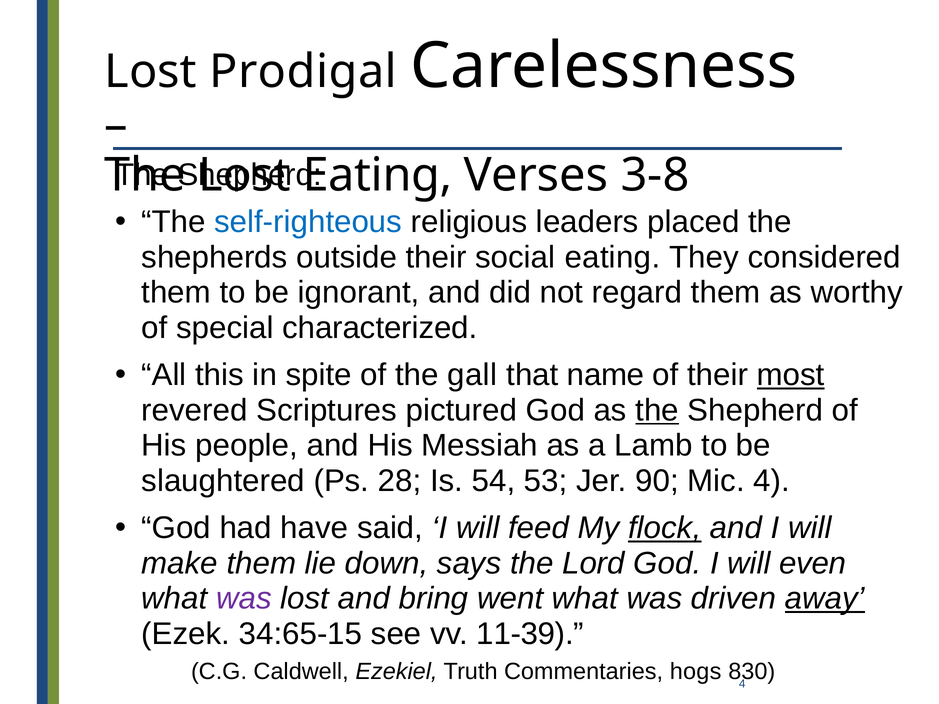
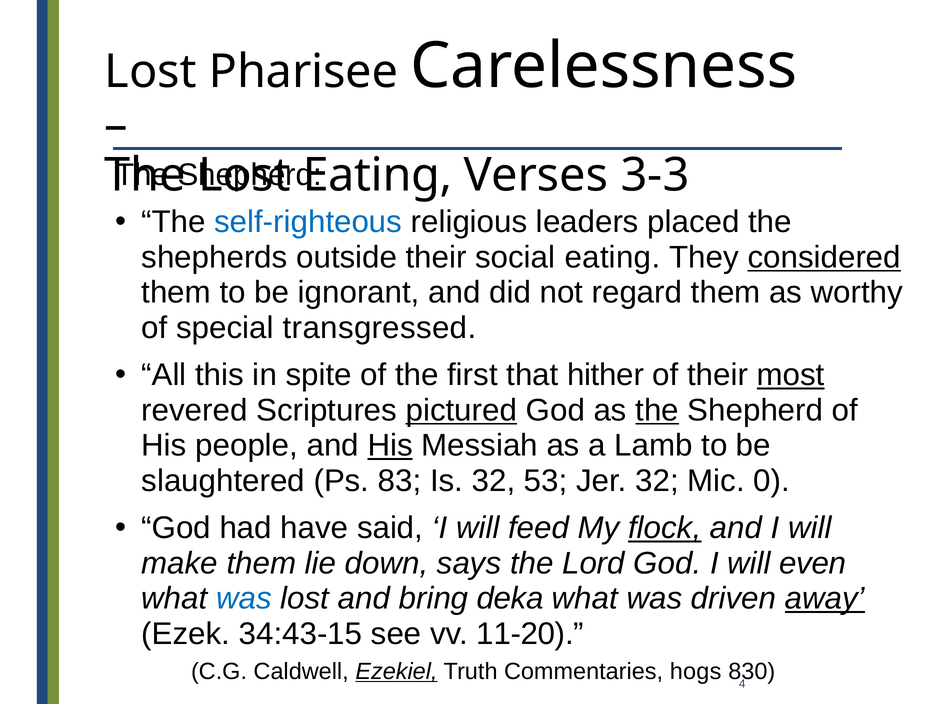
Prodigal: Prodigal -> Pharisee (304, 72)
3-8: 3-8 -> 3-3 (655, 175)
considered underline: none -> present (824, 257)
characterized: characterized -> transgressed (380, 328)
gall: gall -> first (472, 375)
name: name -> hither (606, 375)
pictured underline: none -> present (461, 410)
His underline: none -> present (390, 446)
28: 28 -> 83 (400, 481)
Is 54: 54 -> 32 (494, 481)
Jer 90: 90 -> 32 (657, 481)
Mic 4: 4 -> 0 (772, 481)
was colour: purple -> blue (244, 599)
went: went -> deka (510, 599)
34:65-15: 34:65-15 -> 34:43-15 (301, 634)
11-39: 11-39 -> 11-20 (530, 634)
Ezekiel underline: none -> present (396, 672)
